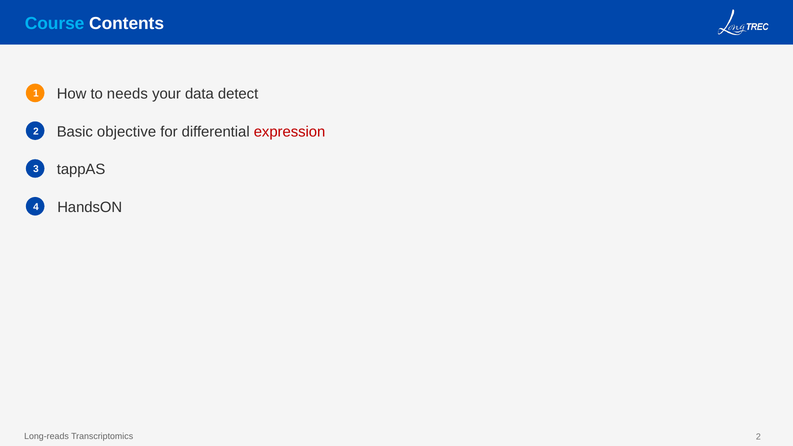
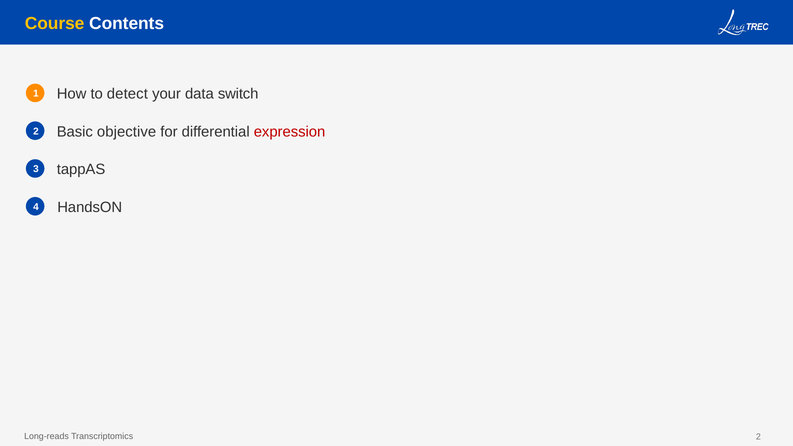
Course colour: light blue -> yellow (55, 23)
needs: needs -> detect (127, 94)
detect: detect -> switch (238, 94)
